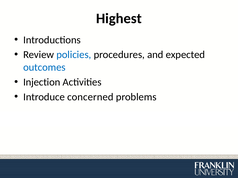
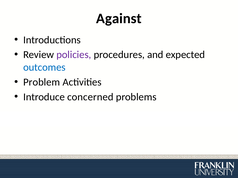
Highest: Highest -> Against (119, 18)
policies colour: blue -> purple (74, 55)
Injection: Injection -> Problem (42, 82)
